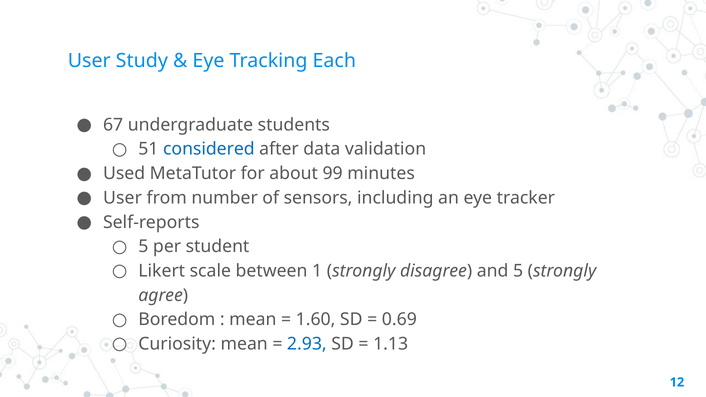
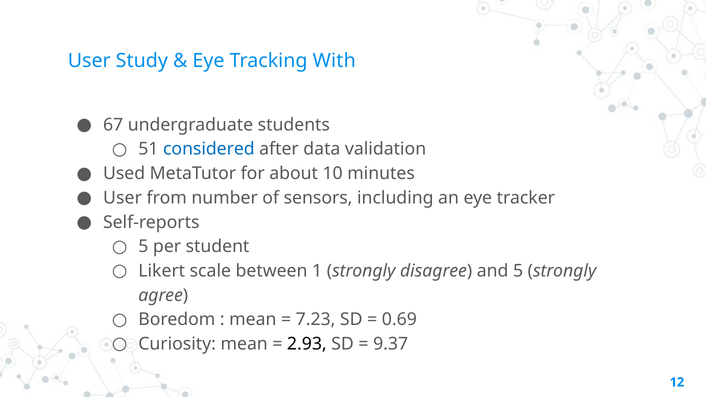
Each: Each -> With (334, 61)
99: 99 -> 10 (333, 174)
1.60: 1.60 -> 7.23 (316, 320)
2.93 colour: blue -> black (307, 344)
1.13: 1.13 -> 9.37 (391, 344)
